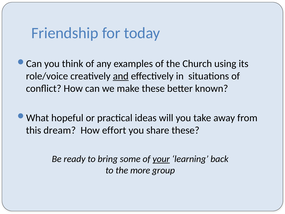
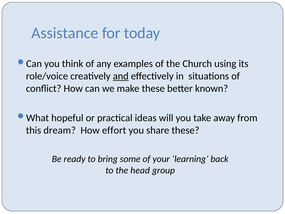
Friendship: Friendship -> Assistance (65, 33)
your underline: present -> none (161, 159)
more: more -> head (140, 170)
